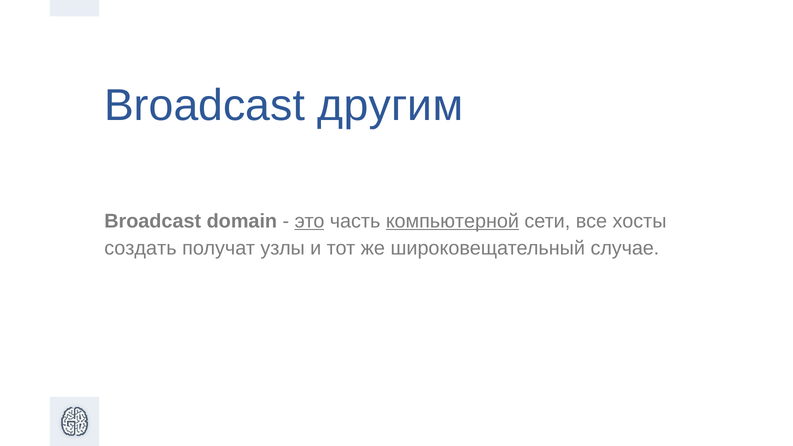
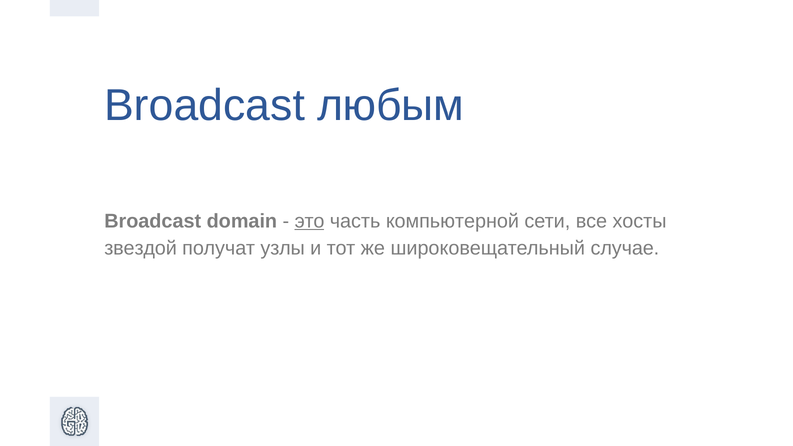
другим: другим -> любым (391, 105)
компьютерной underline: present -> none (452, 221)
создать: создать -> звездой (141, 248)
